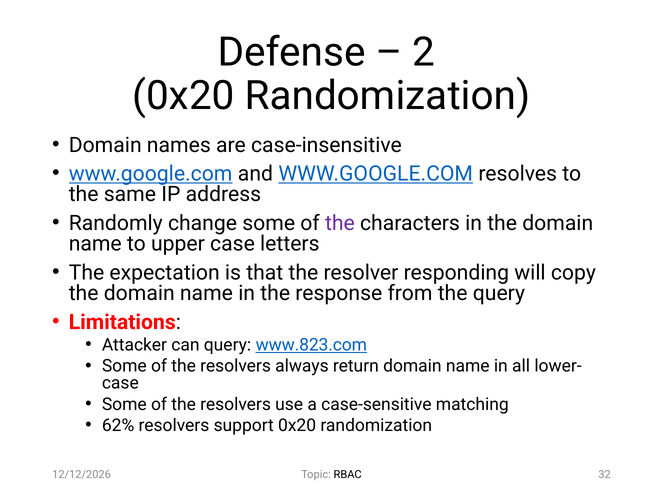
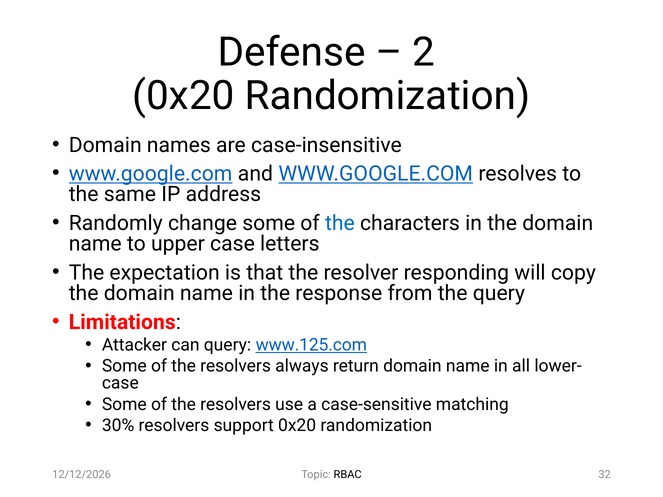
the colour: purple -> blue (340, 223)
www.823.com: www.823.com -> www.125.com (311, 345)
62%: 62% -> 30% (118, 426)
